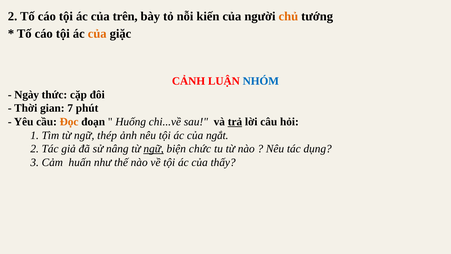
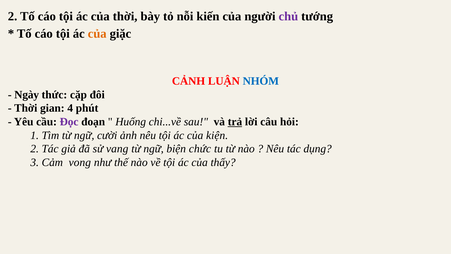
của trên: trên -> thời (125, 16)
chủ colour: orange -> purple (288, 16)
7: 7 -> 4 (70, 108)
Đọc colour: orange -> purple (69, 122)
thép: thép -> cười (107, 135)
ngắt: ngắt -> kiện (217, 135)
nâng: nâng -> vang (117, 149)
ngữ underline: present -> none (154, 149)
huấn: huấn -> vong (80, 162)
